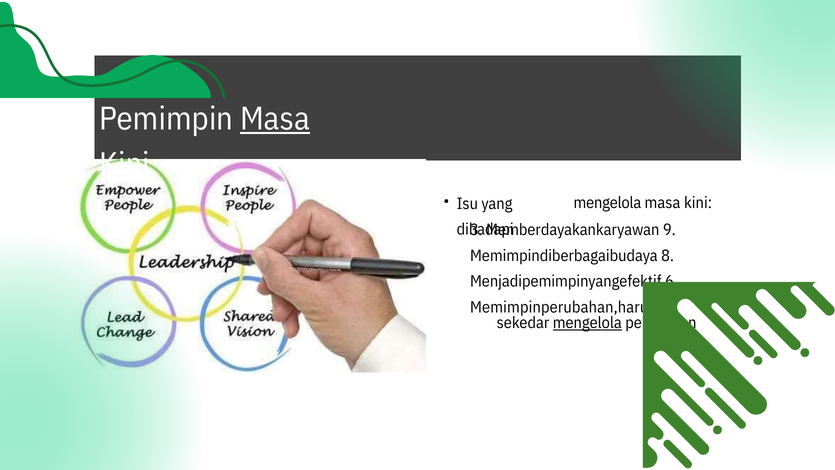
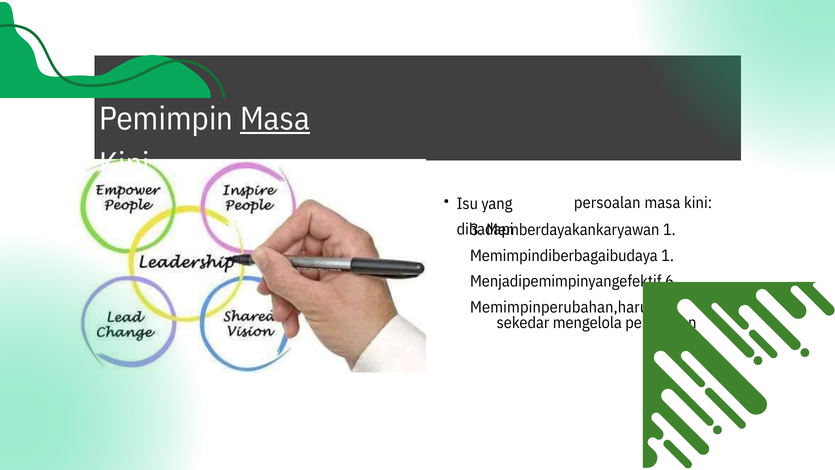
mengelola: mengelola -> persoalan (607, 203)
9: 9 -> 1 (669, 230)
Memimpindiberbagaibudaya 8: 8 -> 1 (668, 256)
mengelola underline: present -> none (587, 323)
